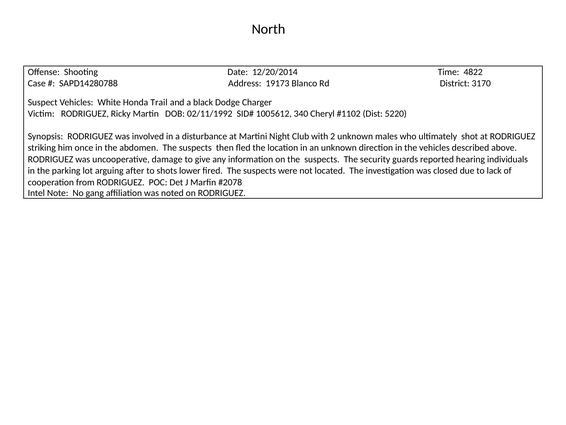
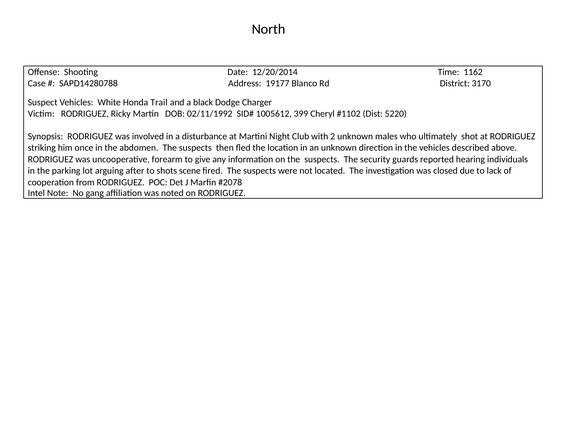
4822: 4822 -> 1162 (473, 72)
19173: 19173 -> 19177 (278, 83)
340: 340 -> 399 (301, 114)
damage: damage -> forearm (167, 159)
lower: lower -> scene (190, 171)
